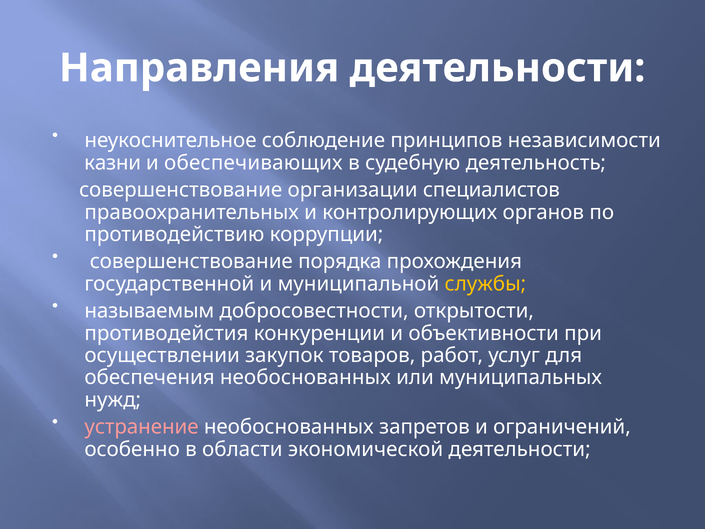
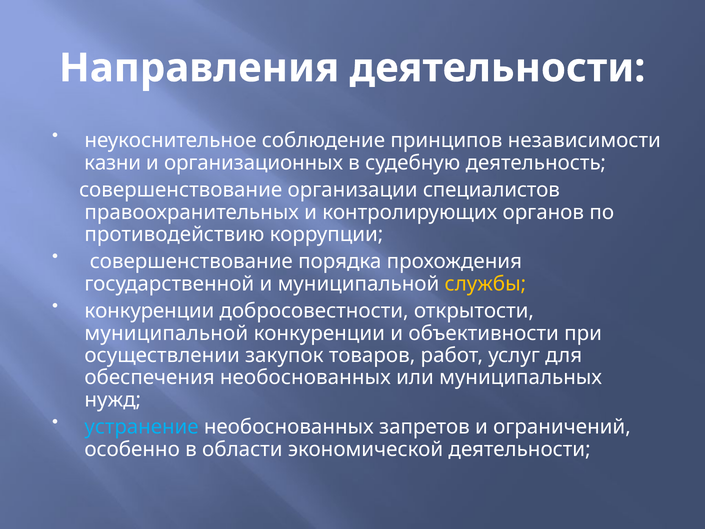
обеспечивающих: обеспечивающих -> организационных (254, 163)
называемым: называемым -> конкуренции (149, 311)
противодейстия: противодейстия -> муниципальной (166, 333)
устранение colour: pink -> light blue (142, 427)
